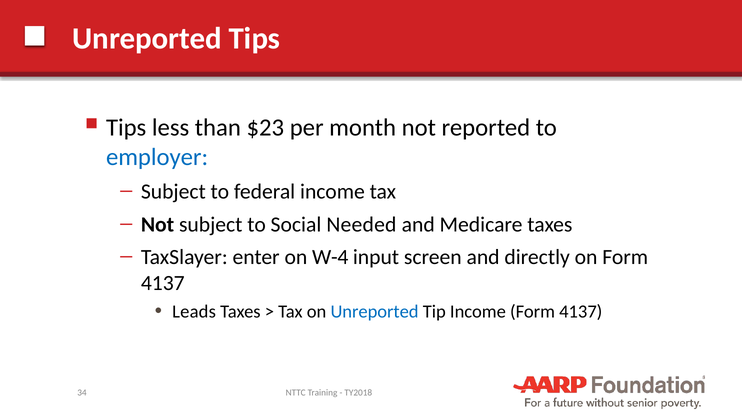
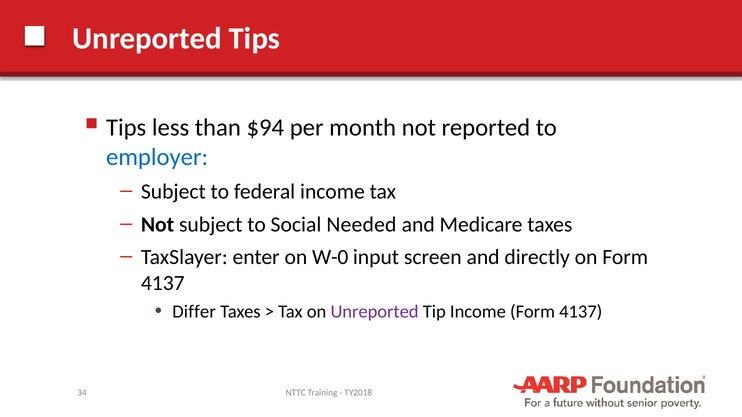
$23: $23 -> $94 (265, 127)
W-4: W-4 -> W-0 (330, 258)
Leads: Leads -> Differ (194, 312)
Unreported colour: blue -> purple (375, 312)
